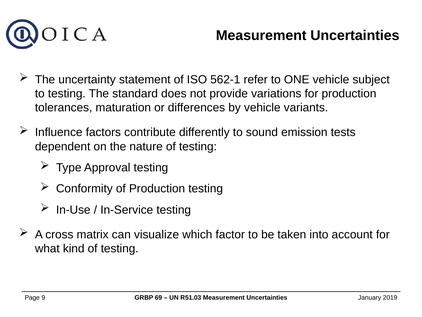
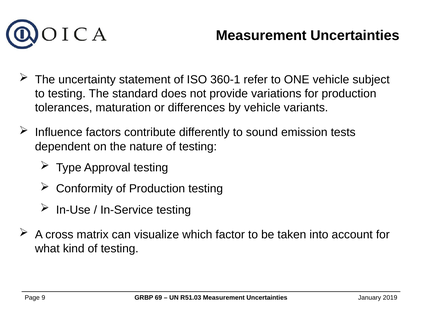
562-1: 562-1 -> 360-1 (225, 79)
